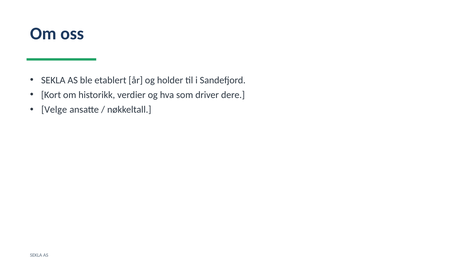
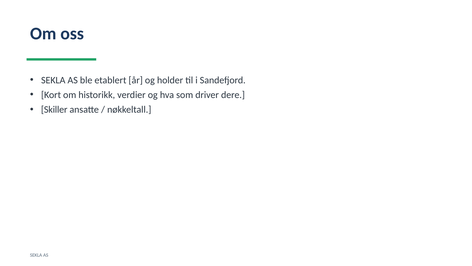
Velge: Velge -> Skiller (54, 109)
